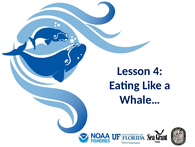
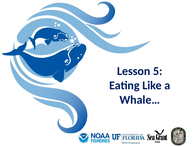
4: 4 -> 5 (158, 71)
